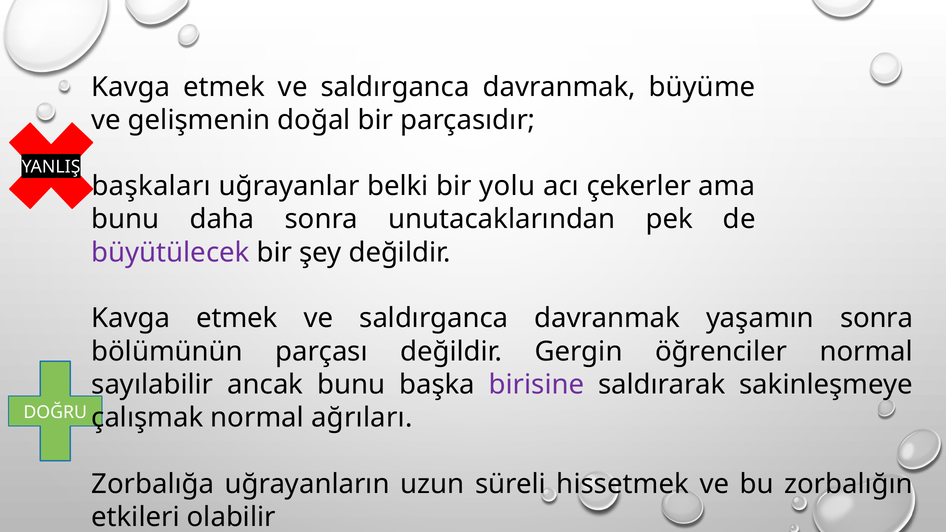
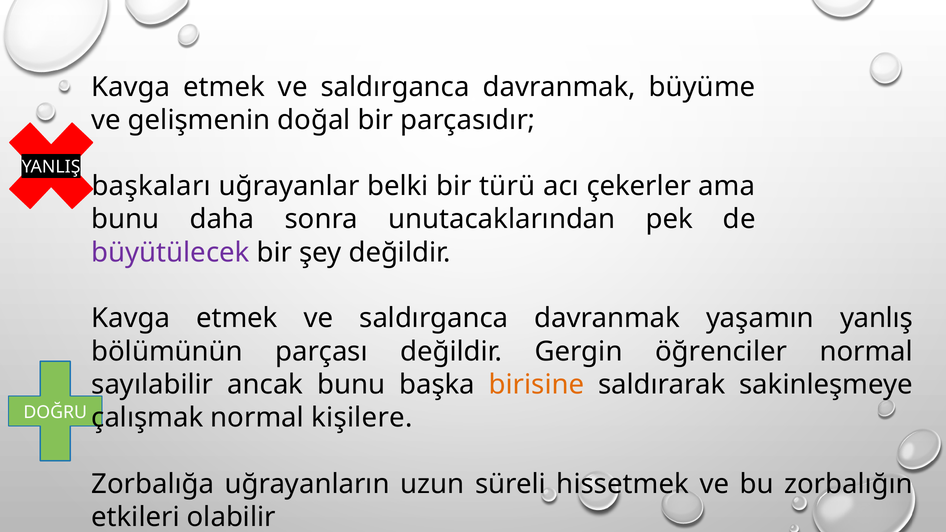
yolu: yolu -> türü (507, 186)
yaşamın sonra: sonra -> yanlış (877, 318)
birisine colour: purple -> orange (537, 385)
ağrıları: ağrıları -> kişilere (362, 418)
